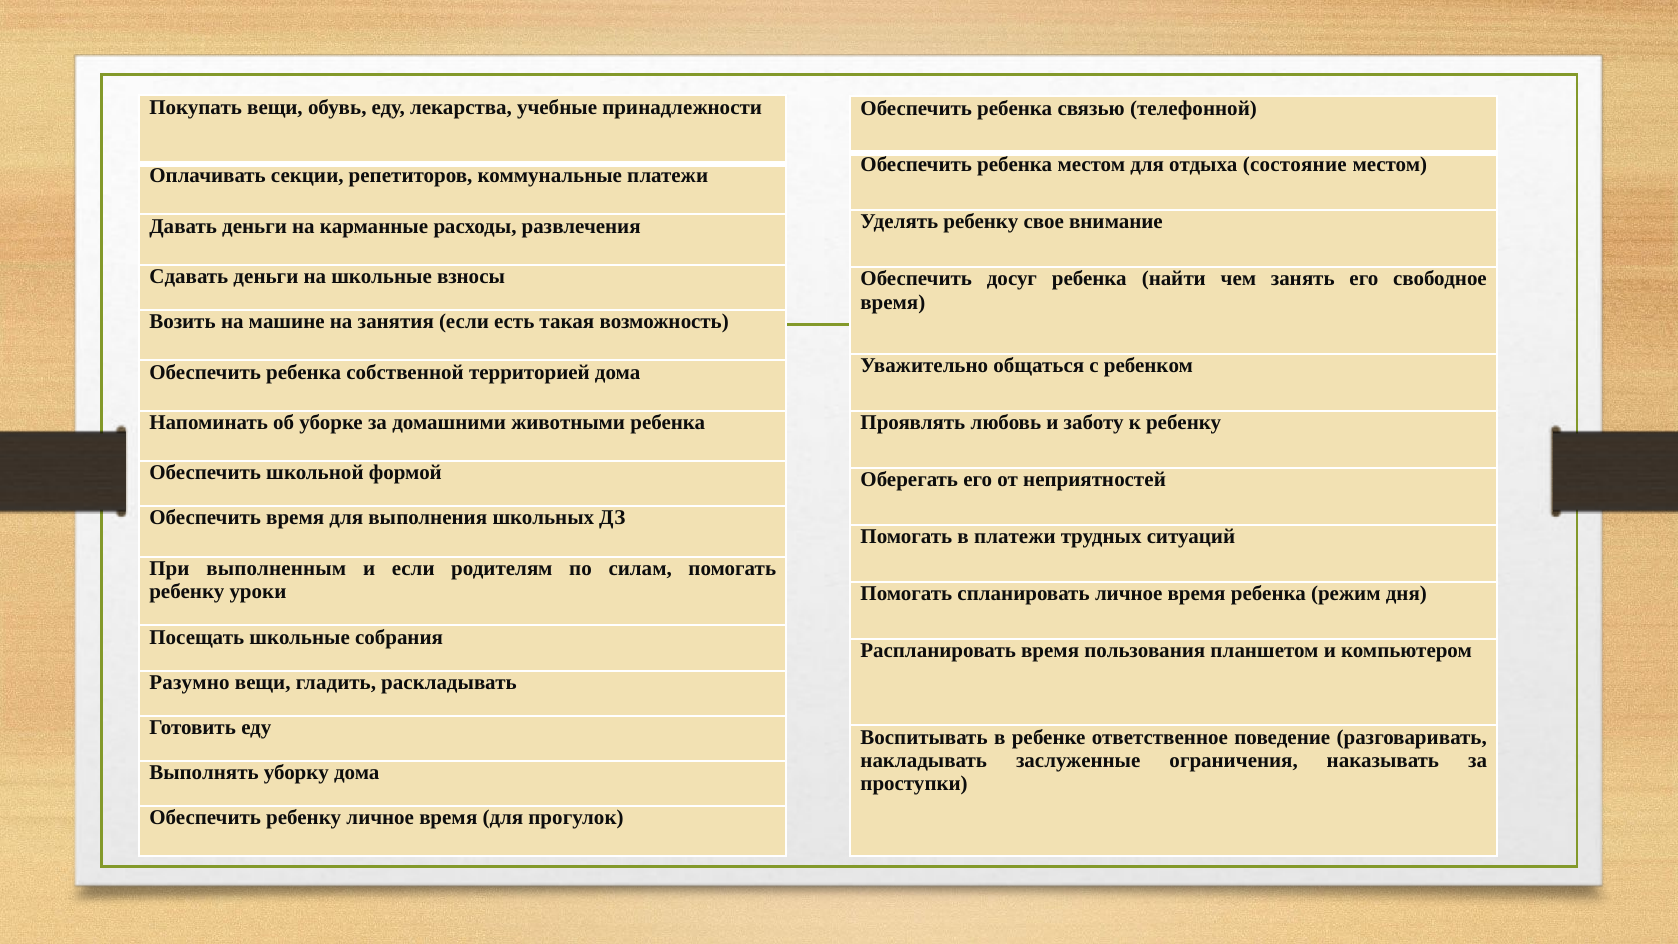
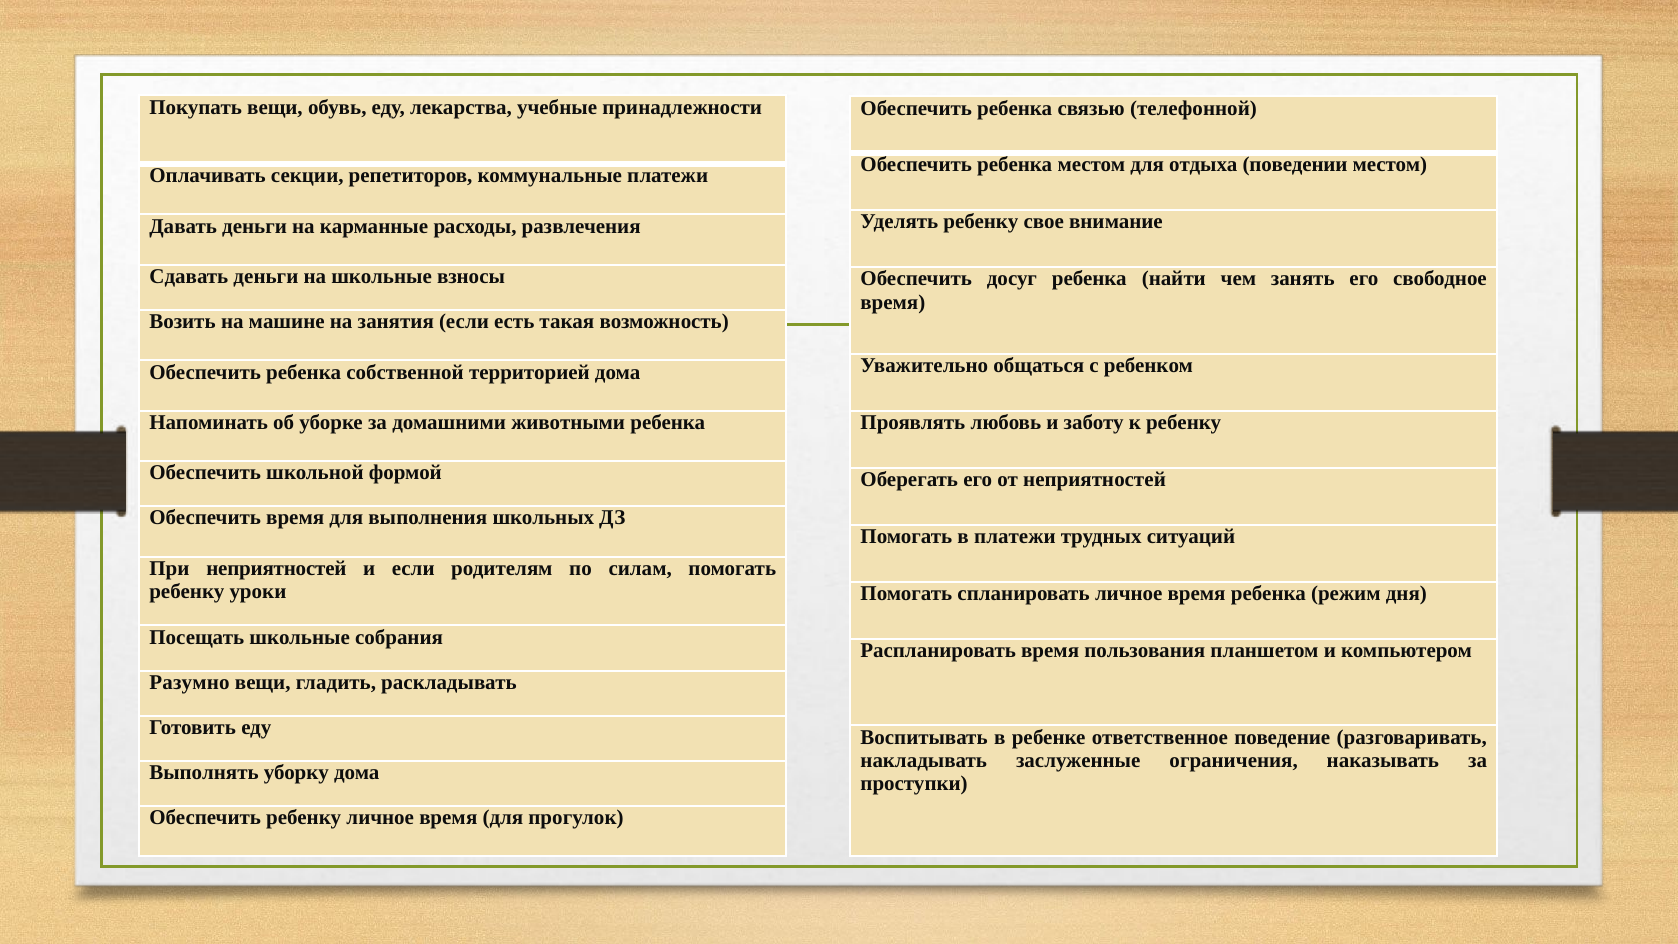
состояние: состояние -> поведении (1295, 165)
При выполненным: выполненным -> неприятностей (276, 568)
